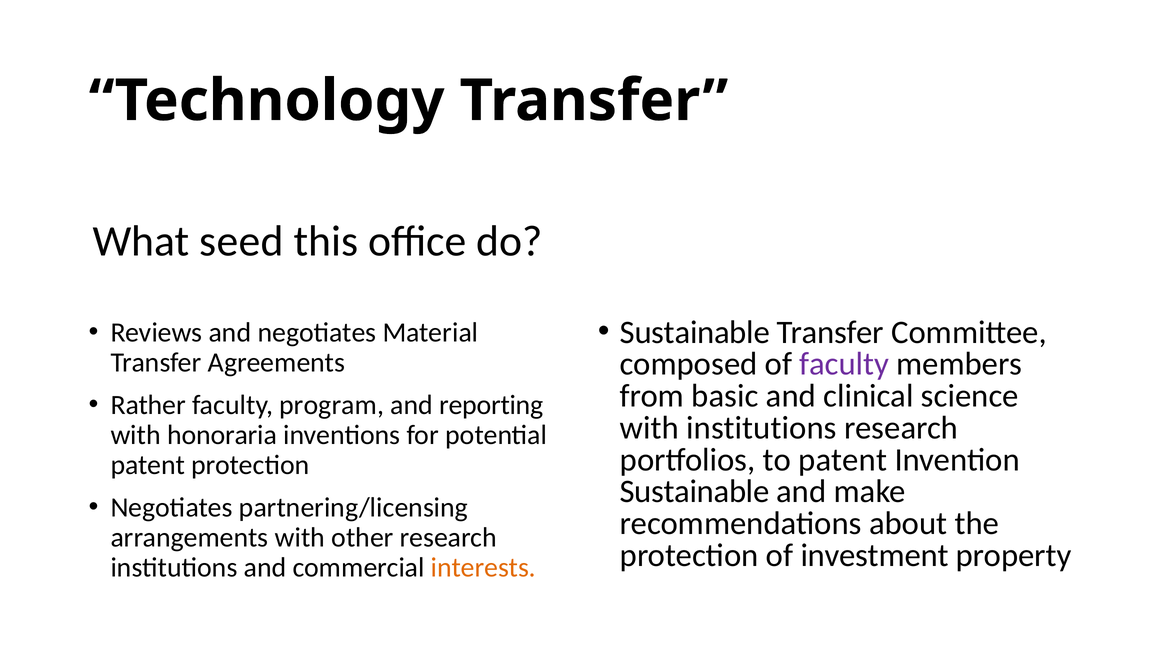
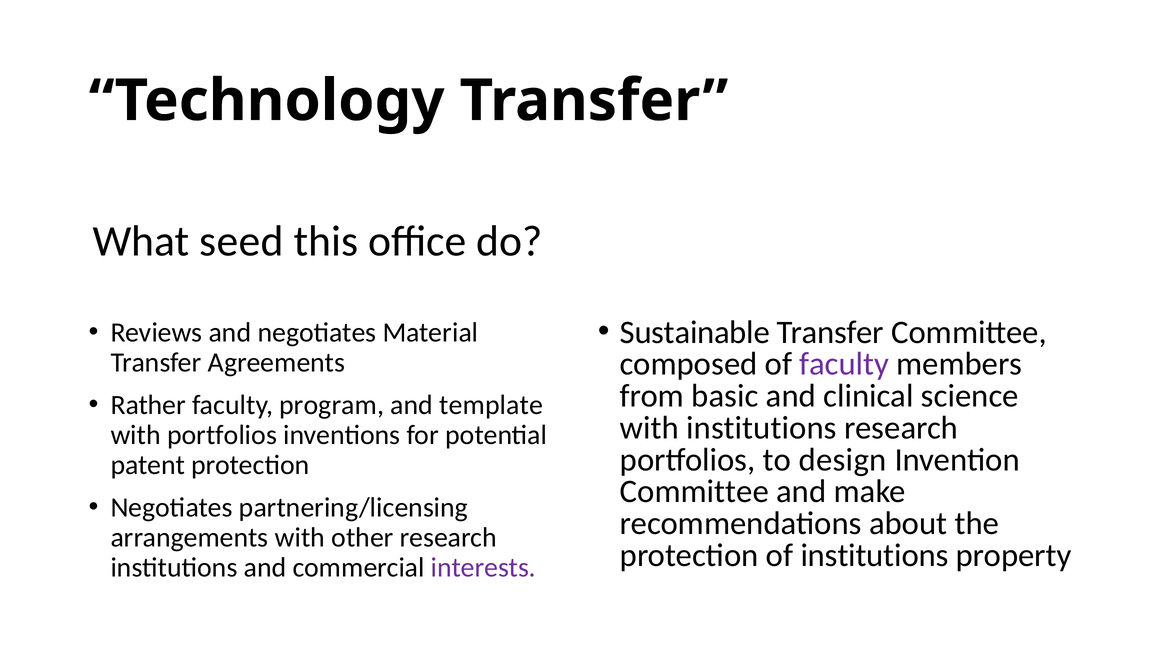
reporting: reporting -> template (491, 405)
with honoraria: honoraria -> portfolios (222, 435)
to patent: patent -> design (843, 460)
Sustainable: Sustainable -> Committee (694, 491)
of investment: investment -> institutions (875, 555)
interests colour: orange -> purple (483, 567)
